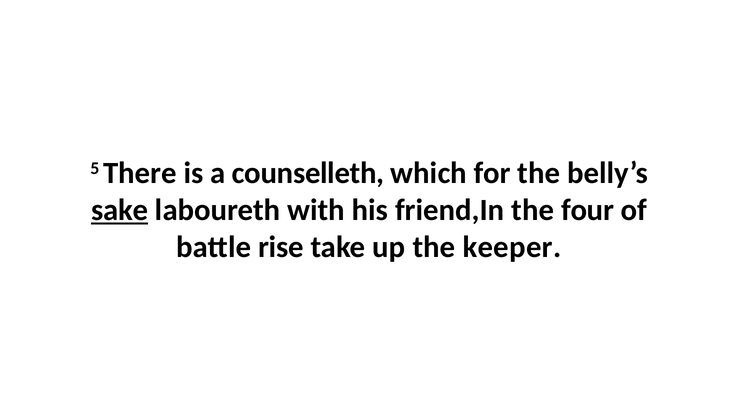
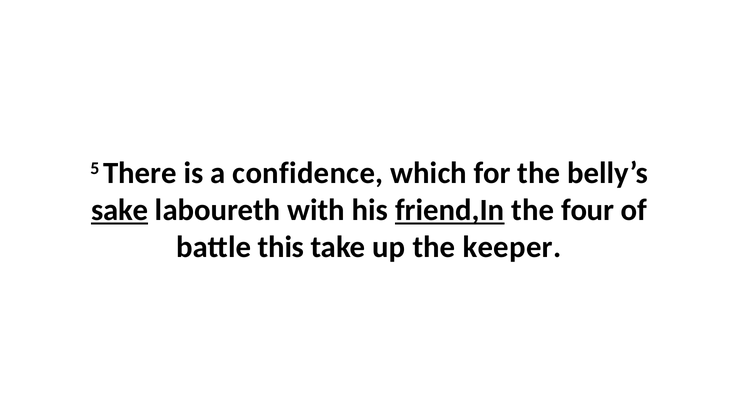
counselleth: counselleth -> confidence (308, 173)
friend,In underline: none -> present (450, 210)
rise: rise -> this (281, 247)
